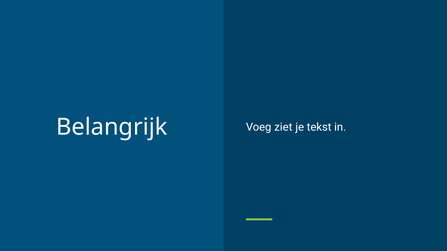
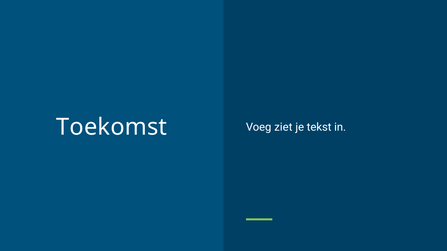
Belangrijk: Belangrijk -> Toekomst (112, 127)
